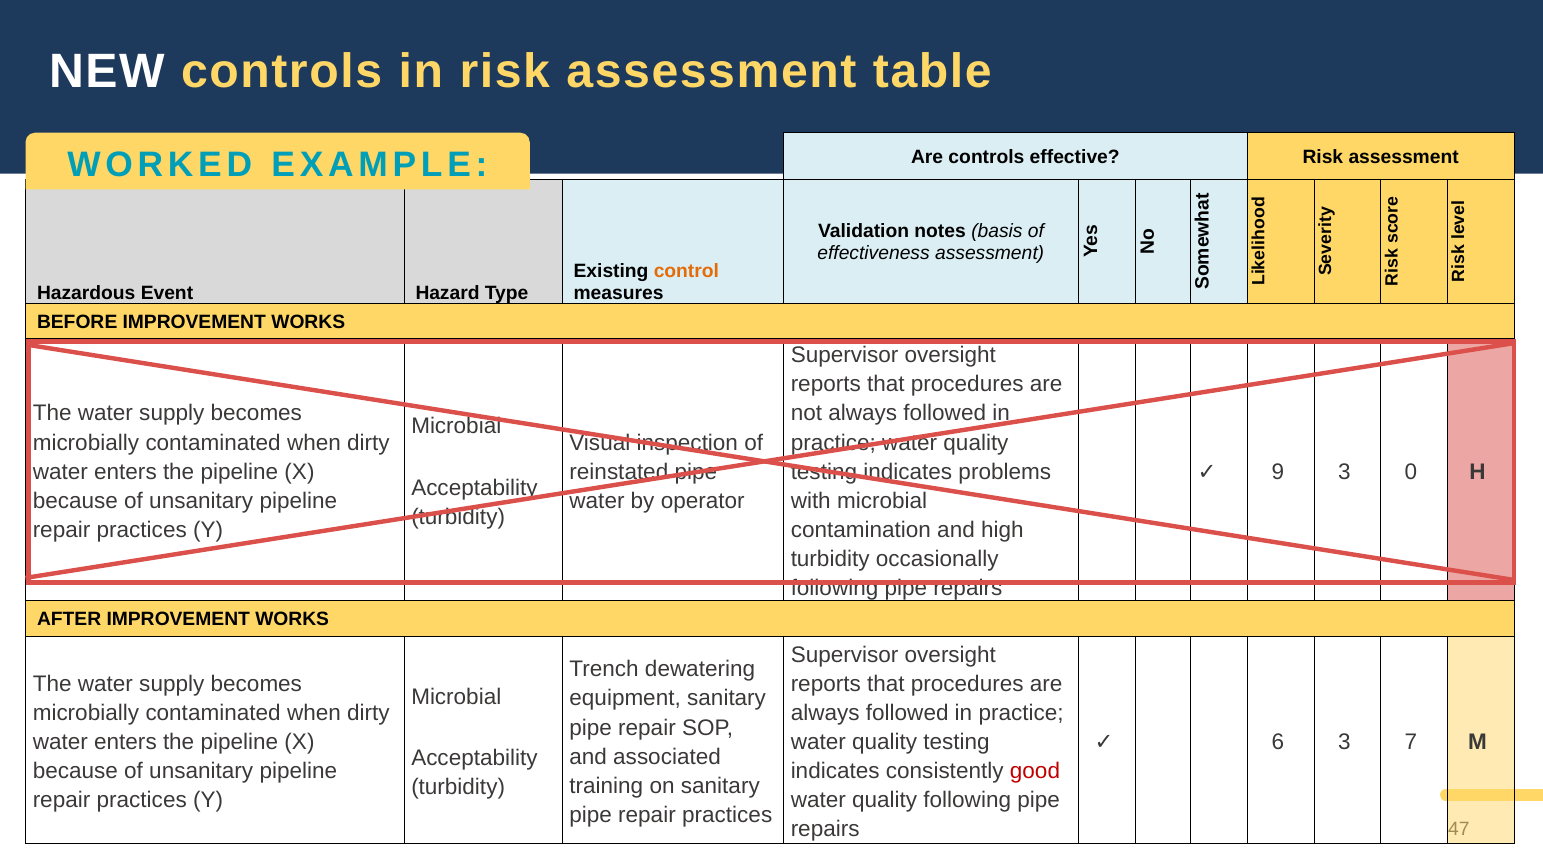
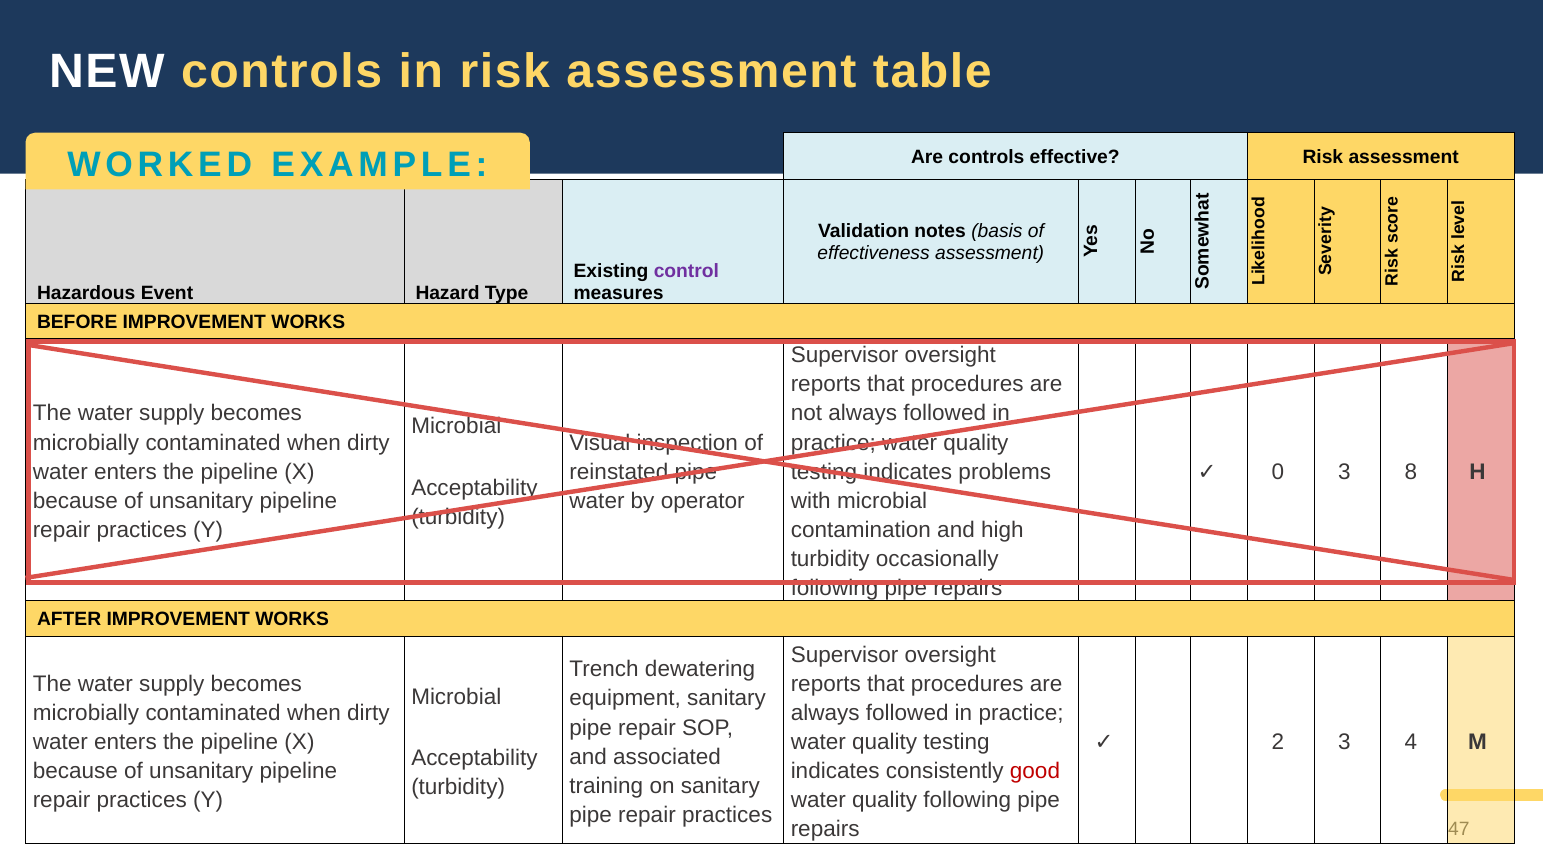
control colour: orange -> purple (686, 271)
9: 9 -> 0 (1278, 472)
3 0: 0 -> 8 (1411, 472)
6: 6 -> 2 (1278, 742)
7: 7 -> 4 (1411, 742)
